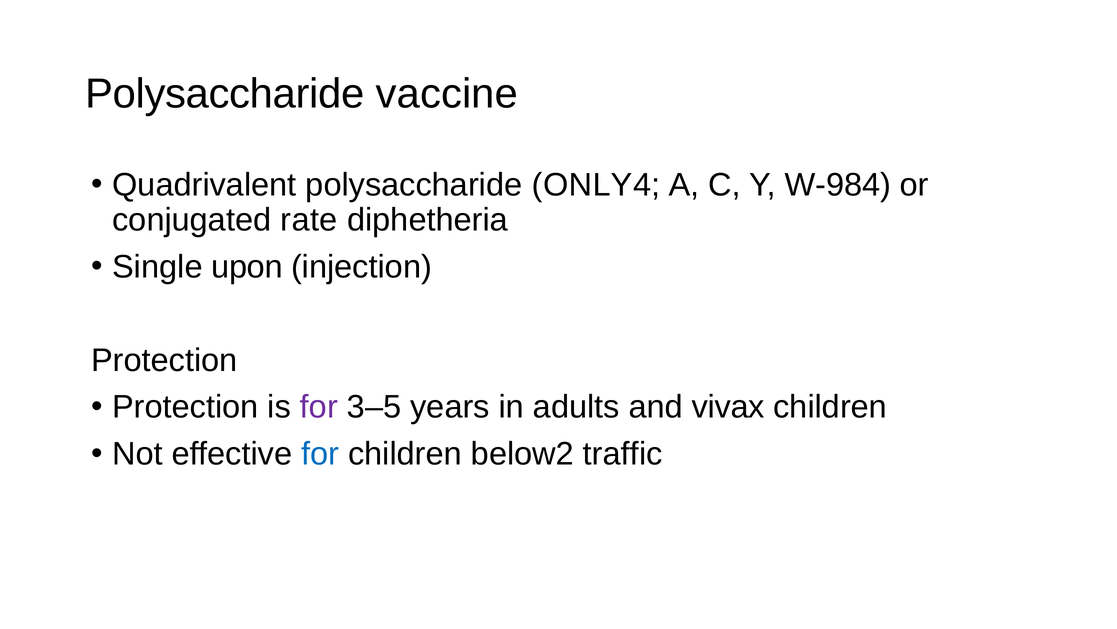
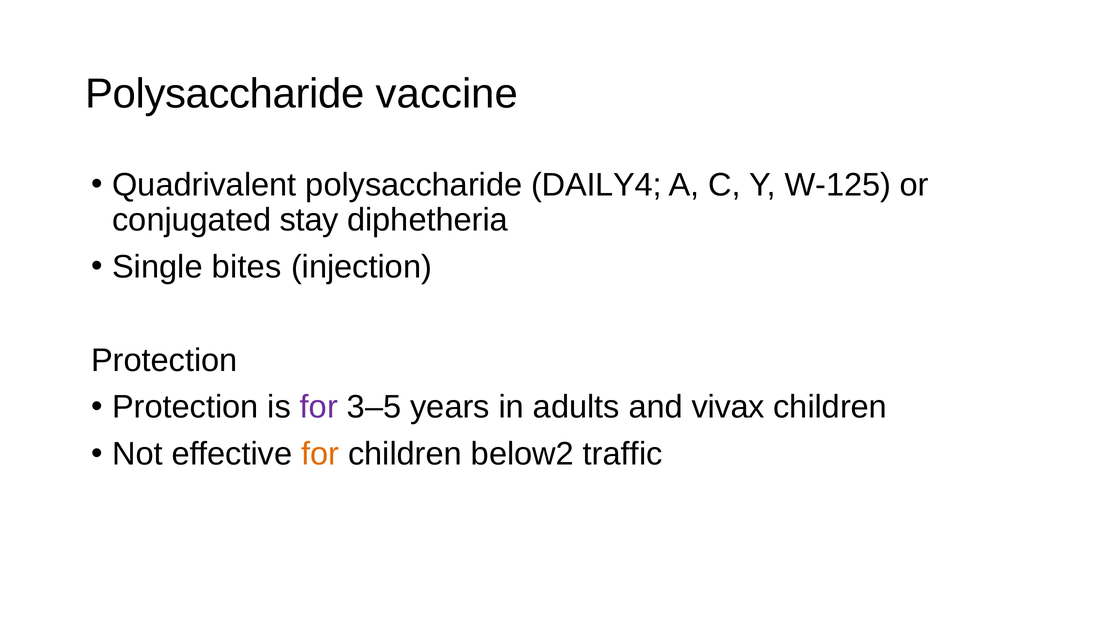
ONLY4: ONLY4 -> DAILY4 (596, 185)
W-984: W-984 -> W-125 (838, 185)
rate: rate -> stay (309, 220)
upon: upon -> bites (247, 266)
for colour: blue -> orange (320, 454)
